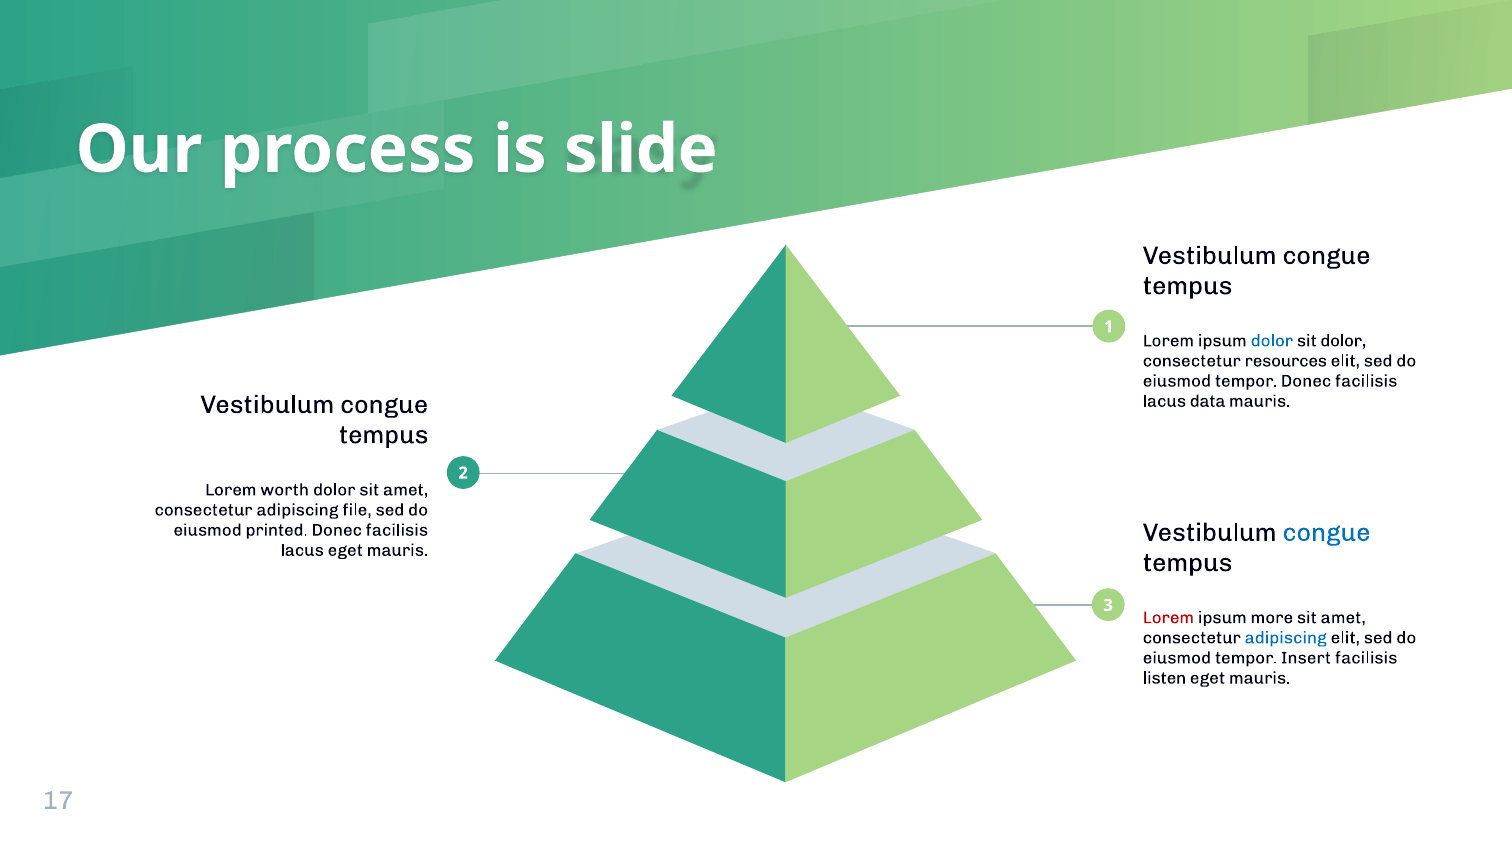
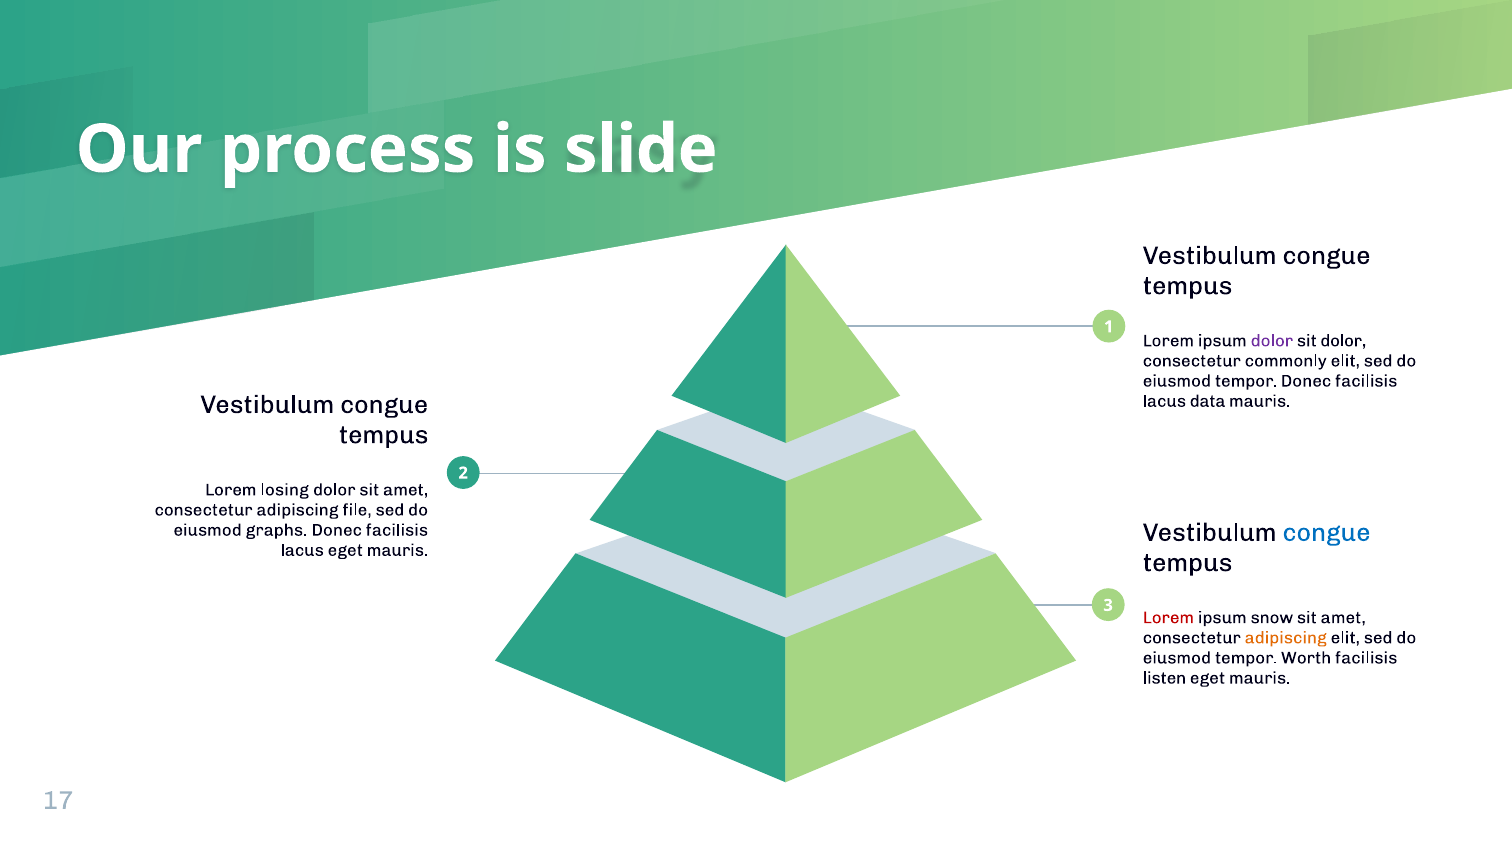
dolor colour: blue -> purple (1272, 341)
resources: resources -> commonly (1286, 361)
worth: worth -> losing (285, 490)
printed: printed -> graphs (277, 530)
more: more -> snow (1272, 617)
adipiscing colour: blue -> orange (1286, 637)
Insert: Insert -> Worth (1306, 658)
